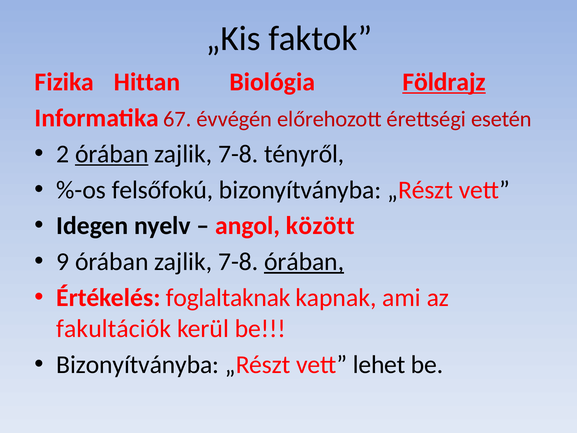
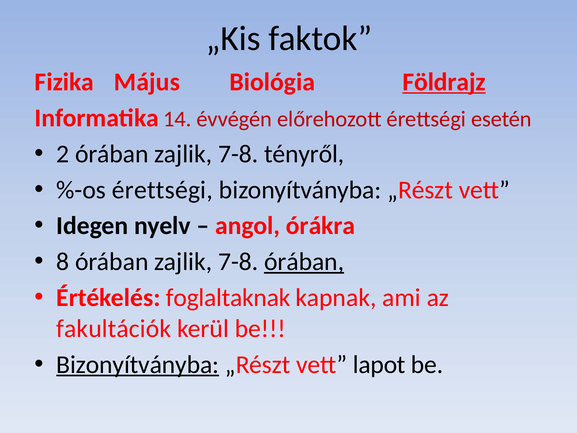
Hittan: Hittan -> Május (147, 82)
67: 67 -> 14 (177, 119)
órában underline: present -> none (112, 154)
%-os felsőfokú: felsőfokú -> érettségi (162, 190)
között: között -> órákra (321, 226)
9: 9 -> 8 (63, 262)
Bizonyítványba underline: none -> present (138, 364)
lehet: lehet -> lapot (379, 364)
